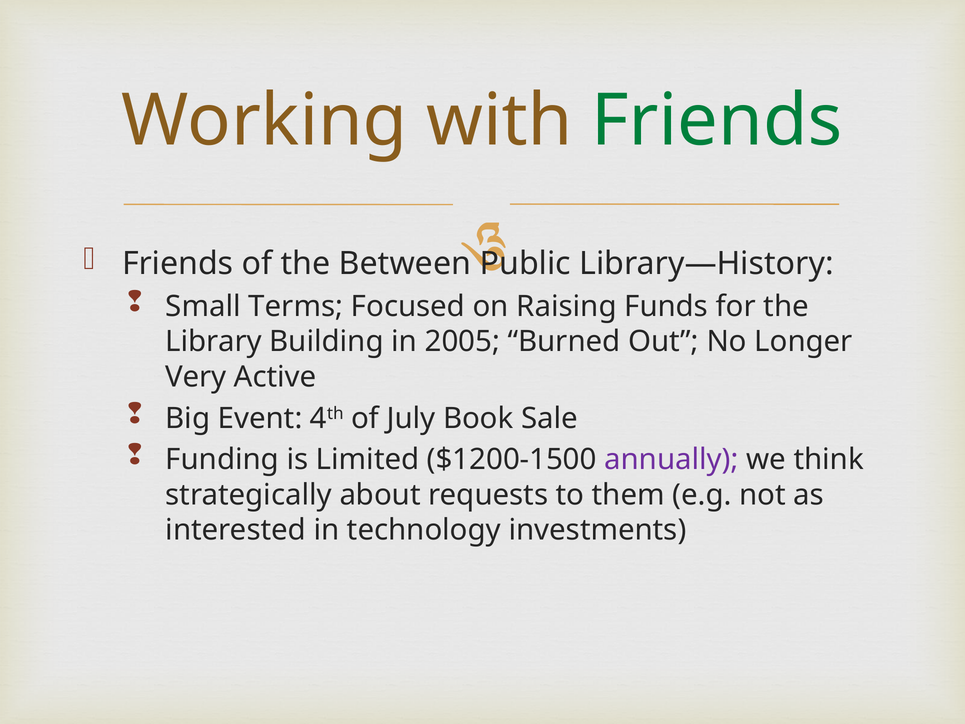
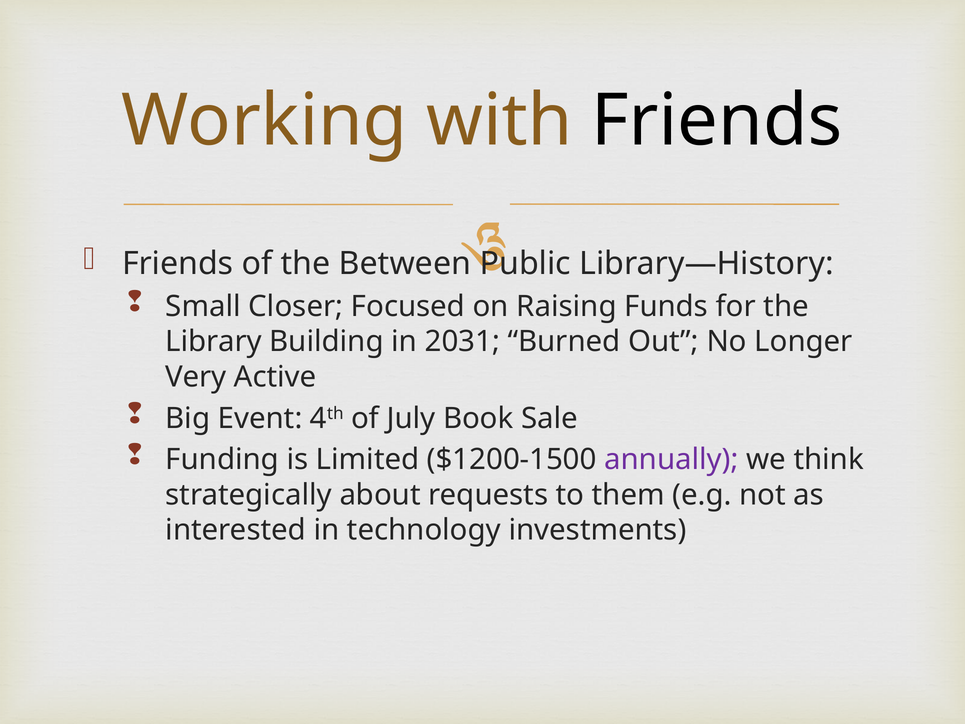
Friends colour: green -> black (717, 121)
Terms: Terms -> Closer (296, 306)
2005: 2005 -> 2031 (462, 342)
